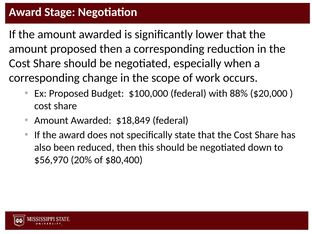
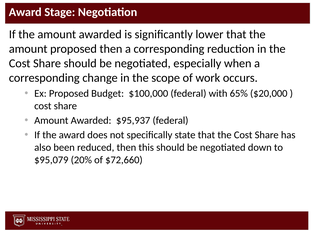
88%: 88% -> 65% (239, 93)
$18,849: $18,849 -> $95,937 (133, 121)
$56,970: $56,970 -> $95,079 (51, 160)
$80,400: $80,400 -> $72,660 (124, 160)
